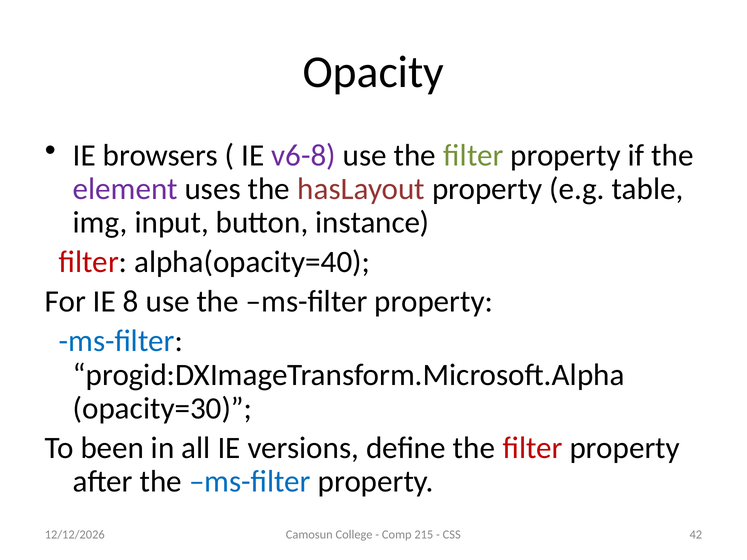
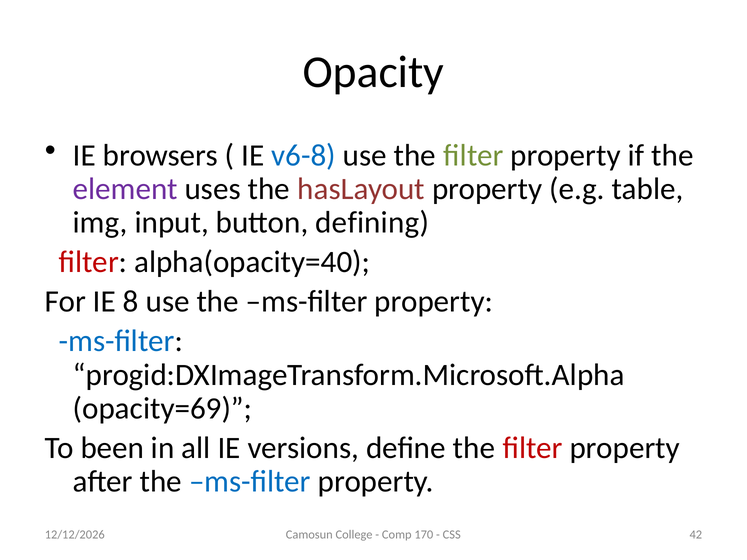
v6-8 colour: purple -> blue (304, 155)
instance: instance -> defining (372, 223)
opacity=30: opacity=30 -> opacity=69 (163, 409)
215: 215 -> 170 (424, 535)
